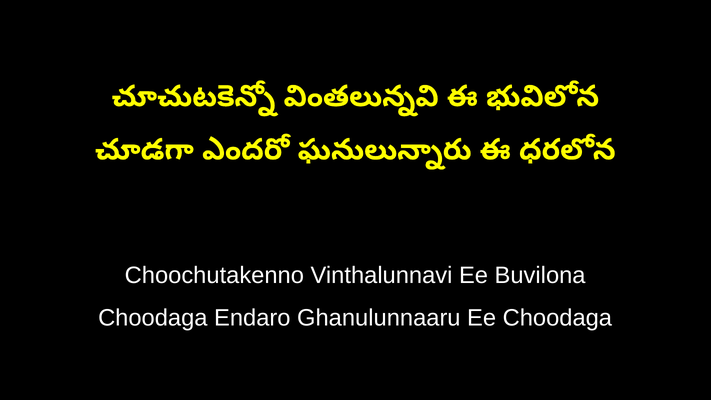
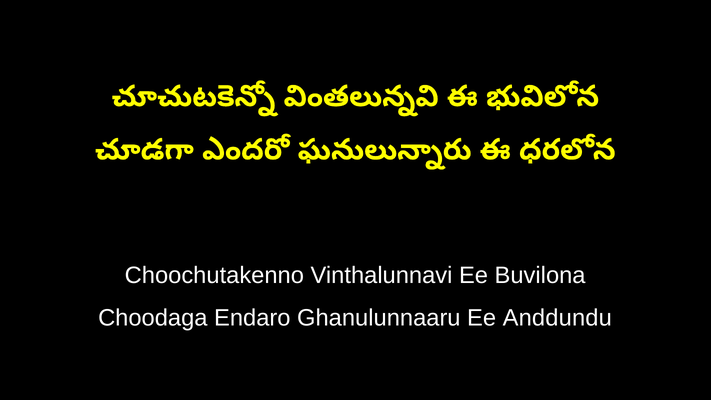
Ee Choodaga: Choodaga -> Anddundu (557, 318)
